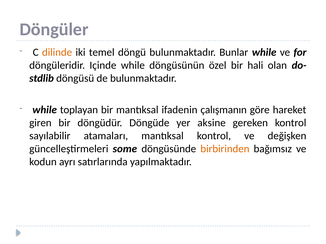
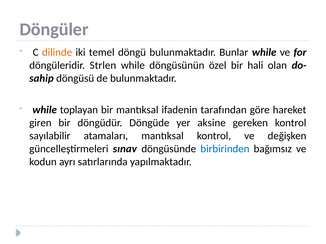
Içinde: Içinde -> Strlen (103, 65)
stdlib: stdlib -> sahip (41, 78)
çalışmanın: çalışmanın -> tarafından (224, 110)
some: some -> sınav (125, 149)
birbirinden colour: orange -> blue (225, 149)
